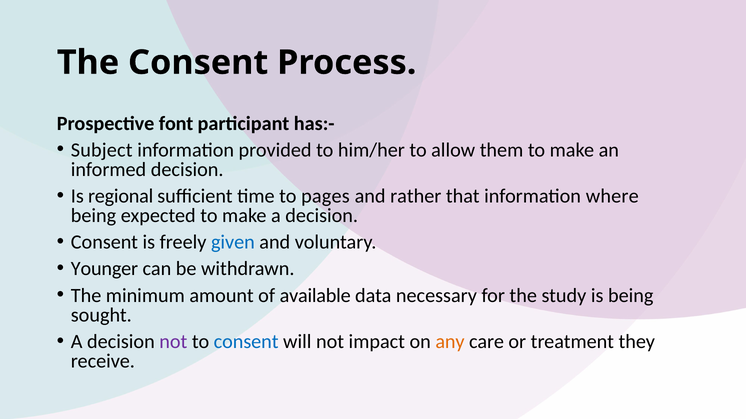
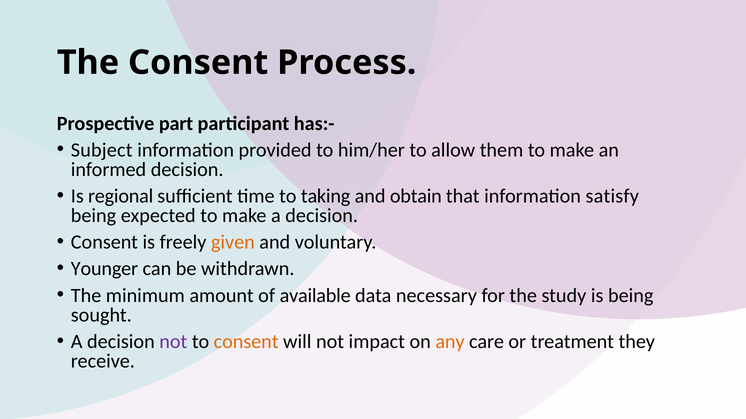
font: font -> part (176, 124)
pages: pages -> taking (326, 196)
rather: rather -> obtain (416, 196)
where: where -> satisfy (612, 196)
given colour: blue -> orange (233, 243)
consent colour: blue -> orange (246, 342)
